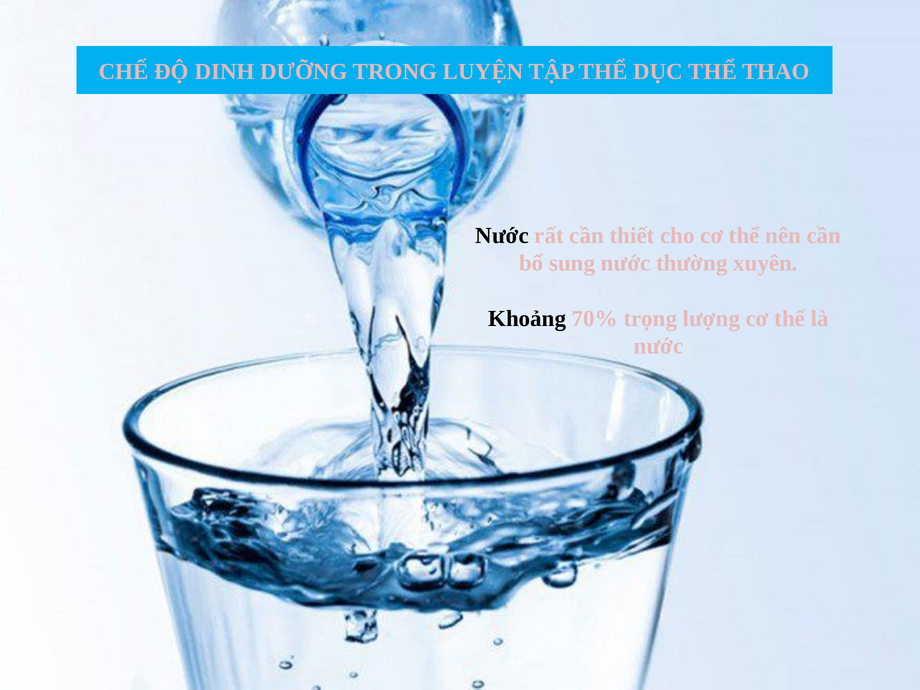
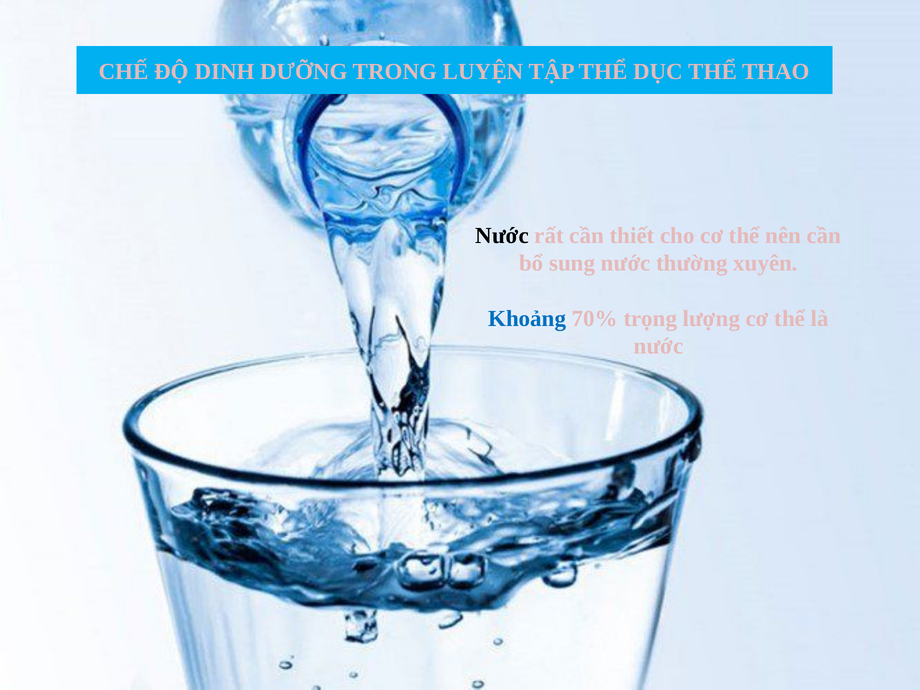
Khoảng colour: black -> blue (527, 319)
